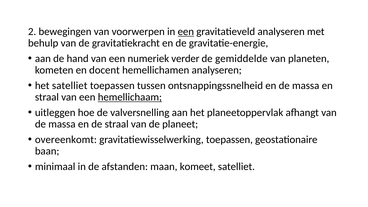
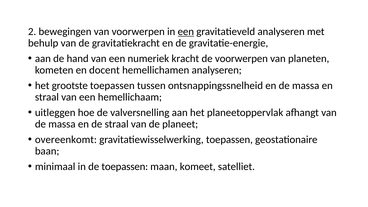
verder: verder -> kracht (185, 59)
de gemiddelde: gemiddelde -> voorwerpen (241, 59)
het satelliet: satelliet -> grootste (70, 86)
hemellichaam underline: present -> none (130, 97)
de afstanden: afstanden -> toepassen (125, 167)
